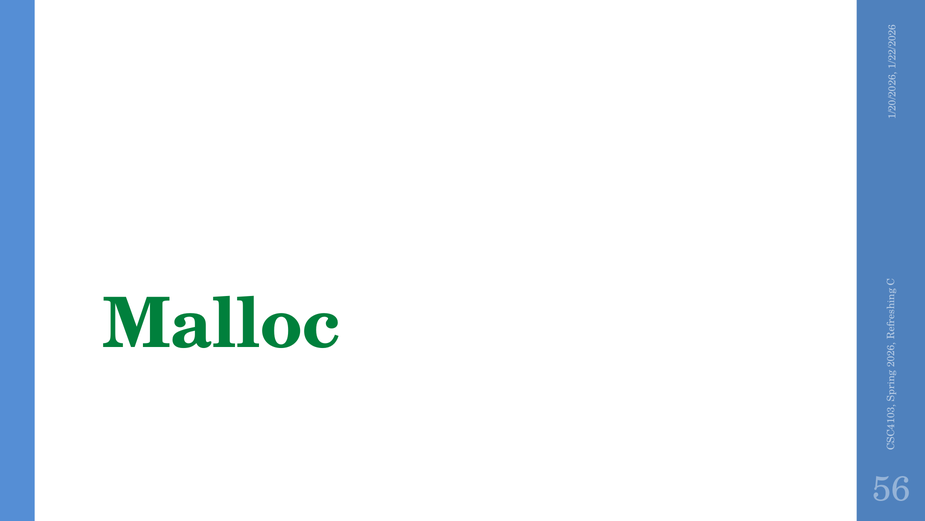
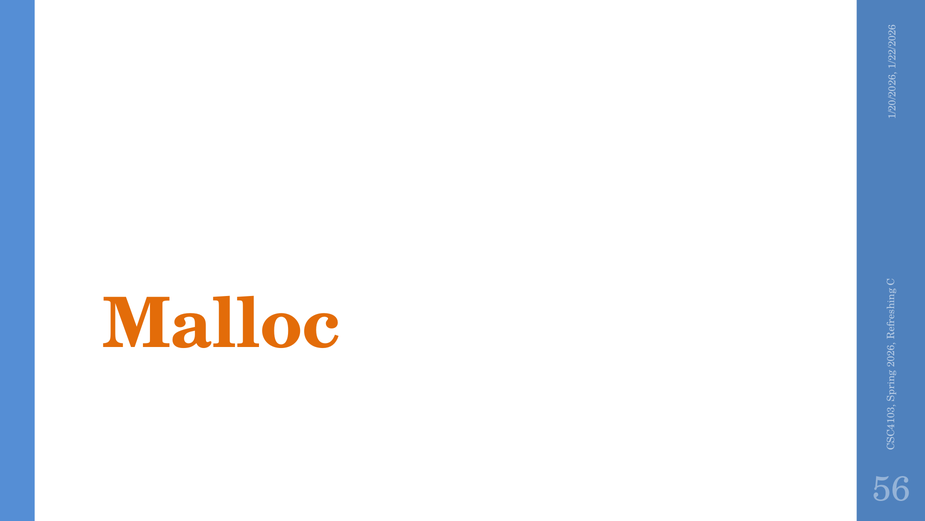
Malloc colour: green -> orange (222, 324)
